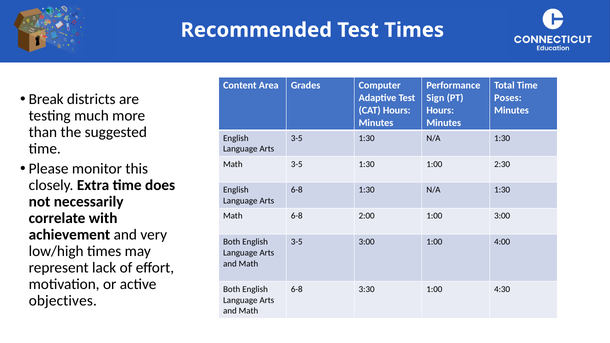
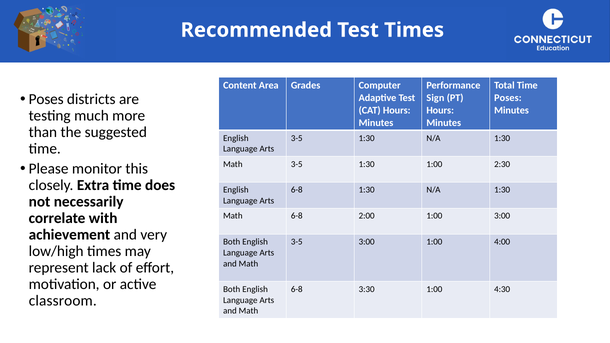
Break: Break -> Poses (46, 99)
objectives: objectives -> classroom (63, 301)
